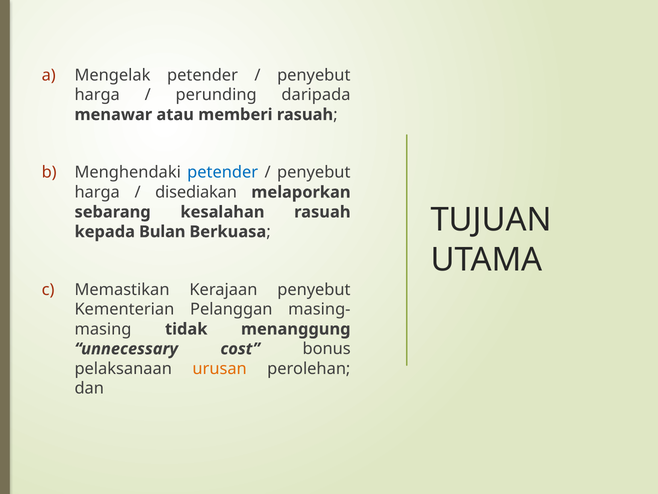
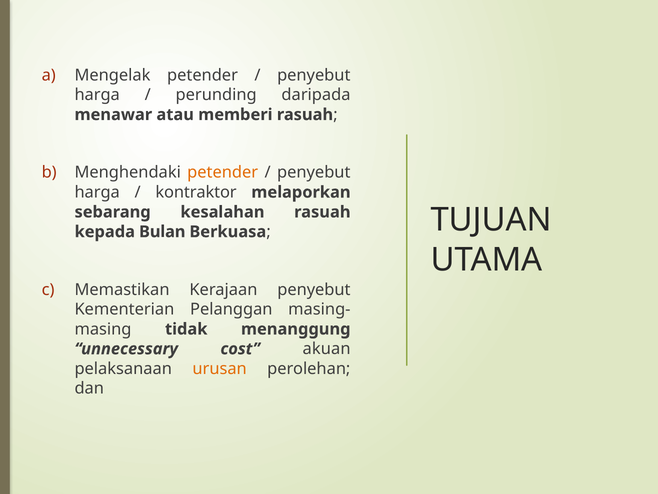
petender colour: blue -> orange (223, 172)
disediakan: disediakan -> kontraktor (196, 192)
bonus: bonus -> akuan (327, 349)
